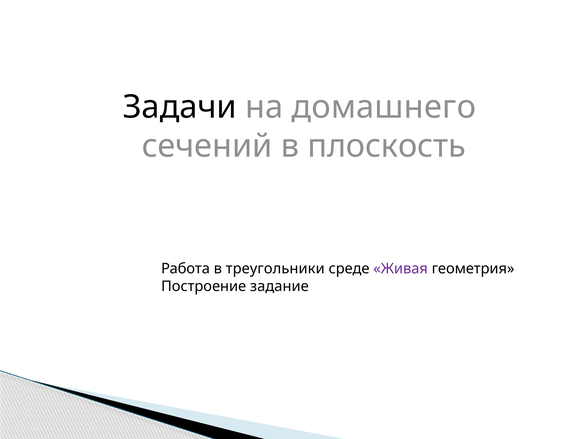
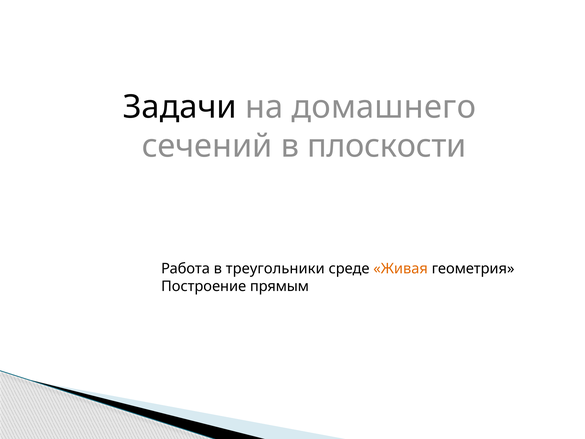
плоскость: плоскость -> плоскости (387, 146)
Живая colour: purple -> orange (401, 269)
задание: задание -> прямым (279, 286)
